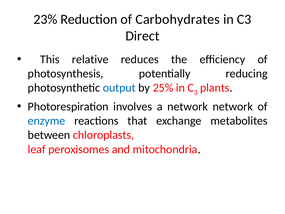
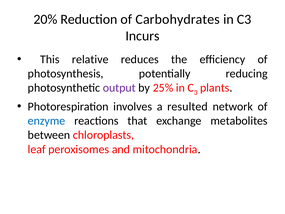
23%: 23% -> 20% (45, 19)
Direct: Direct -> Incurs (142, 36)
output colour: blue -> purple (119, 88)
a network: network -> resulted (188, 106)
